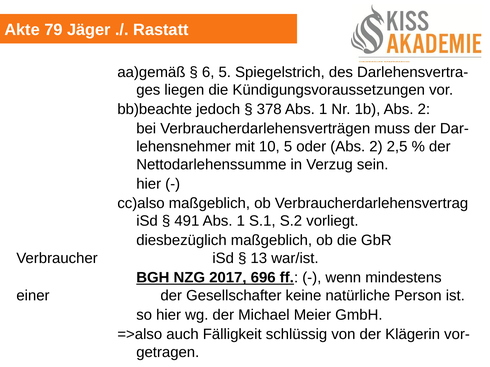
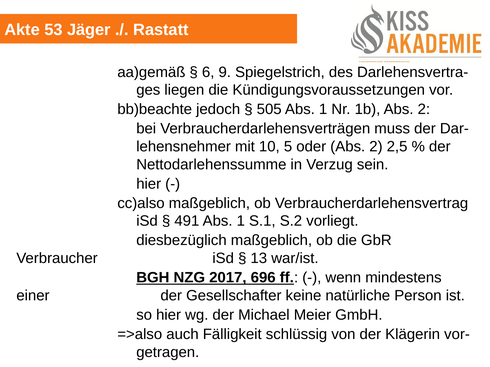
79: 79 -> 53 (53, 30)
6 5: 5 -> 9 (225, 72)
378: 378 -> 505 (269, 109)
